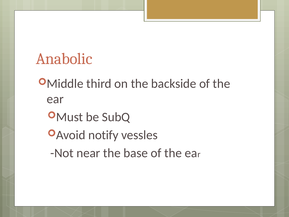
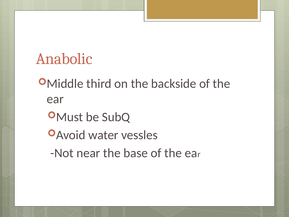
notify: notify -> water (103, 135)
